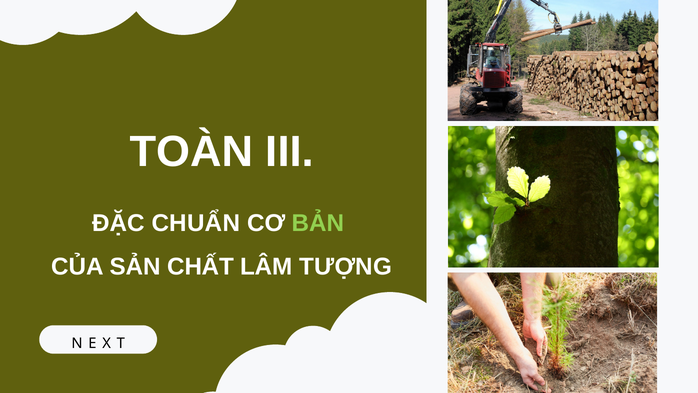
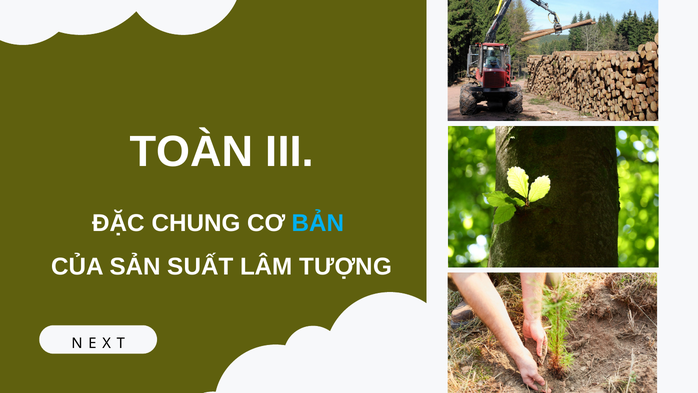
CHUẨN: CHUẨN -> CHUNG (196, 223)
BẢN colour: light green -> light blue (318, 223)
CHẤT: CHẤT -> SUẤT (200, 267)
